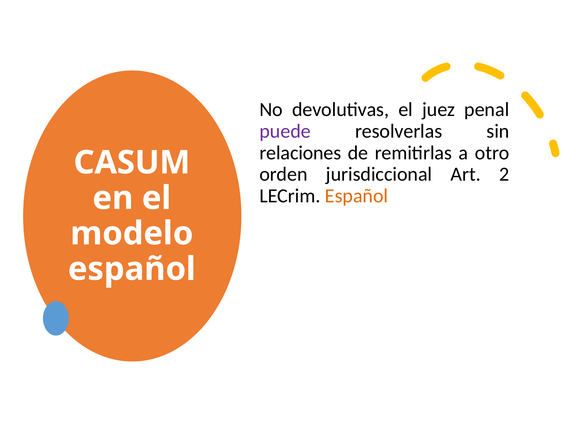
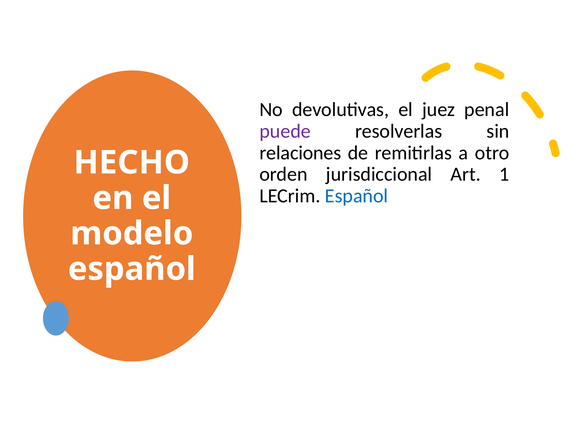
CASUM: CASUM -> HECHO (132, 163)
2: 2 -> 1 (504, 174)
Español colour: orange -> blue (357, 196)
